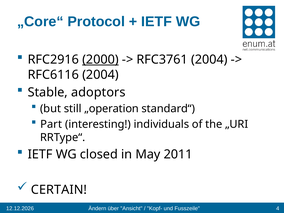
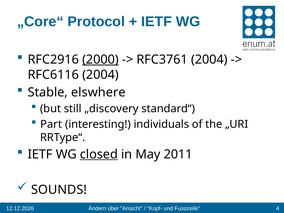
adoptors: adoptors -> elswhere (98, 92)
„operation: „operation -> „discovery (112, 109)
closed underline: none -> present (99, 154)
CERTAIN: CERTAIN -> SOUNDS (59, 190)
